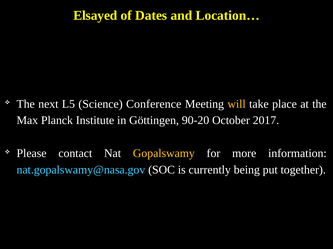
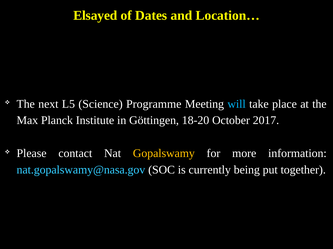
Conference: Conference -> Programme (154, 104)
will colour: yellow -> light blue (237, 104)
90-20: 90-20 -> 18-20 (196, 121)
